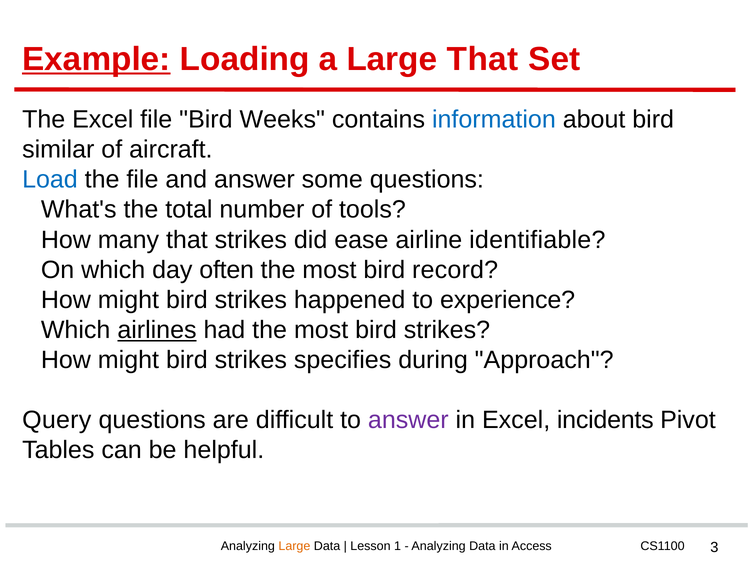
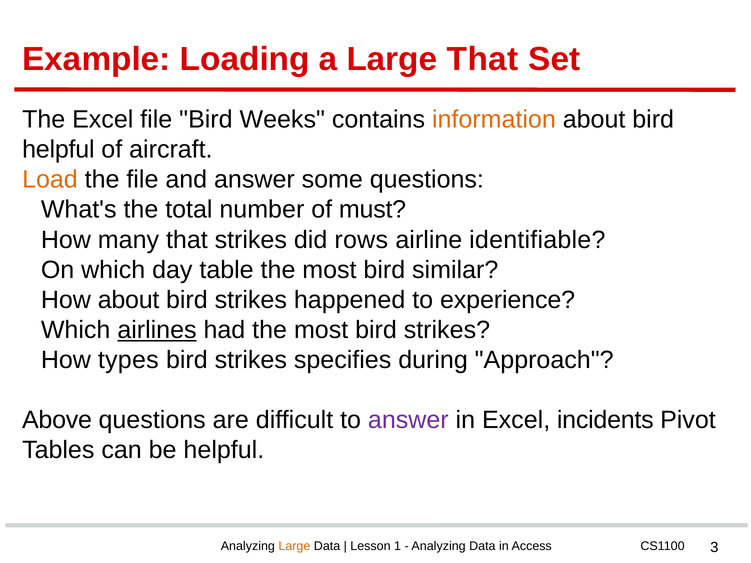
Example underline: present -> none (96, 59)
information colour: blue -> orange (494, 120)
similar: similar -> helpful (58, 150)
Load colour: blue -> orange (50, 180)
tools: tools -> must (373, 210)
ease: ease -> rows (361, 240)
often: often -> table (227, 270)
record: record -> similar (455, 270)
might: might -> about (129, 300)
might: might -> types (128, 360)
Query: Query -> Above (57, 420)
